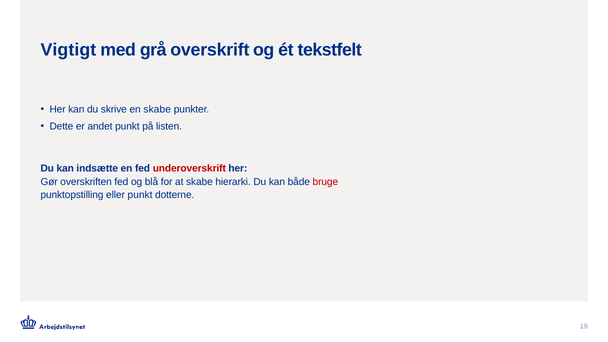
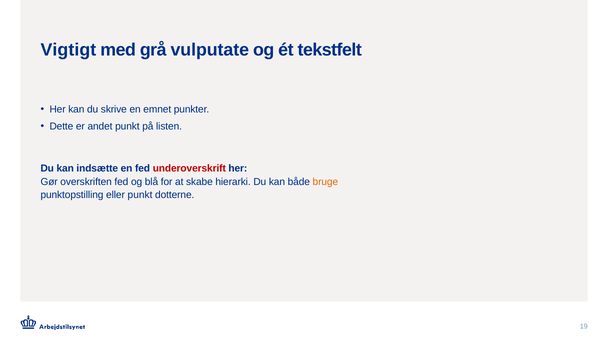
overskrift: overskrift -> vulputate (210, 50)
en skabe: skabe -> emnet (157, 109)
bruge colour: red -> orange (325, 182)
